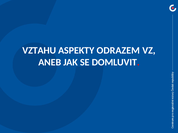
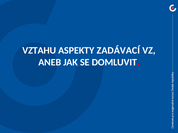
ODRAZEM: ODRAZEM -> ZADÁVACÍ (118, 51)
